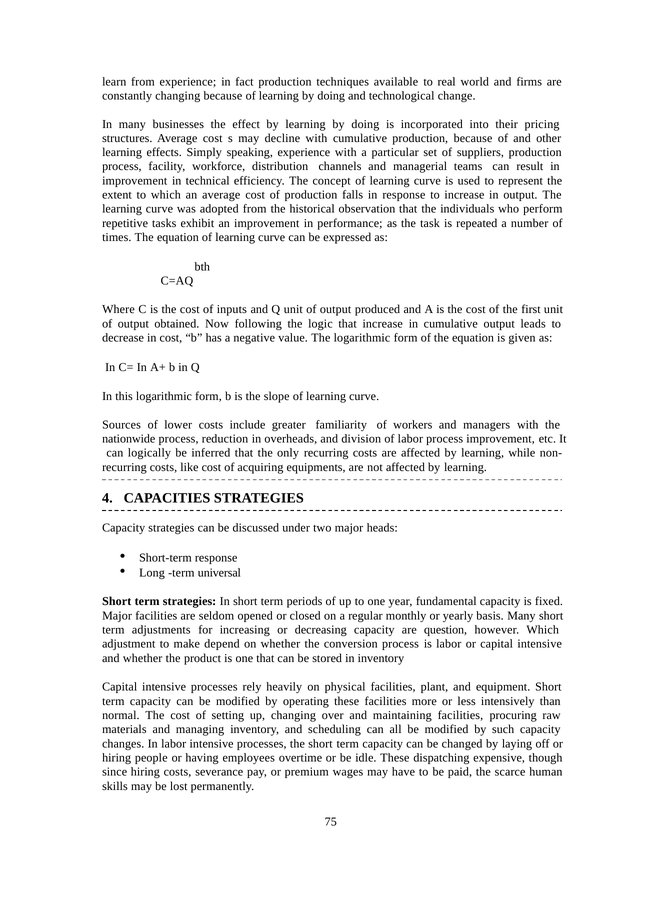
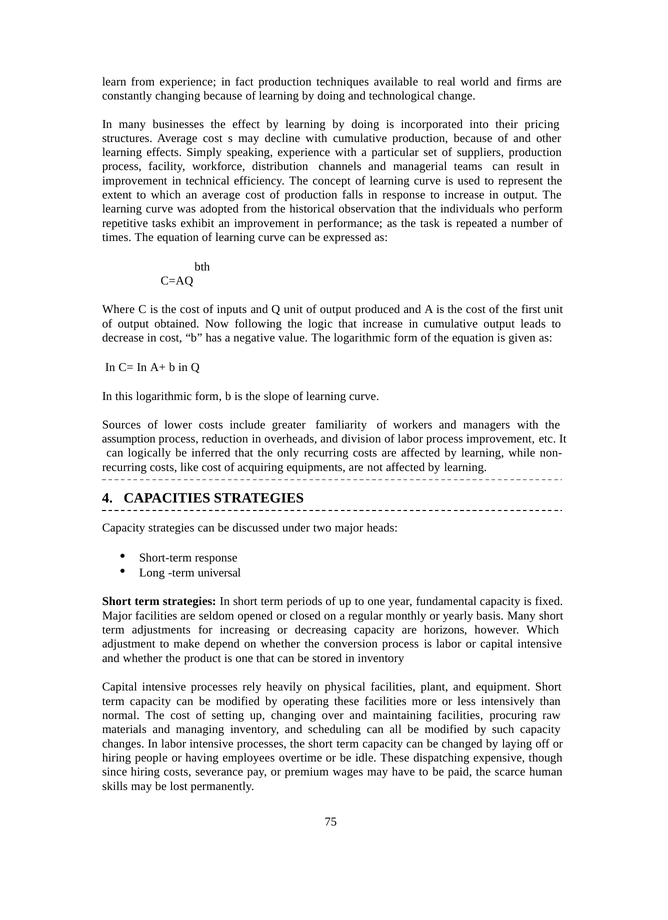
nationwide: nationwide -> assumption (129, 438)
question: question -> horizons (446, 629)
